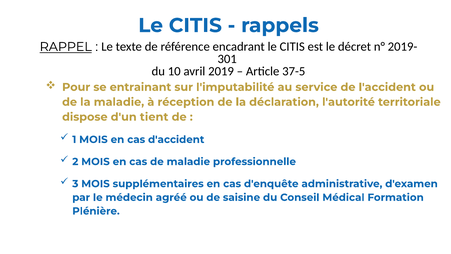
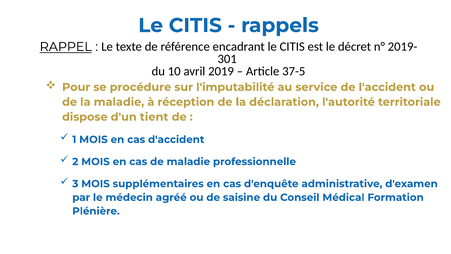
entrainant: entrainant -> procédure (140, 87)
